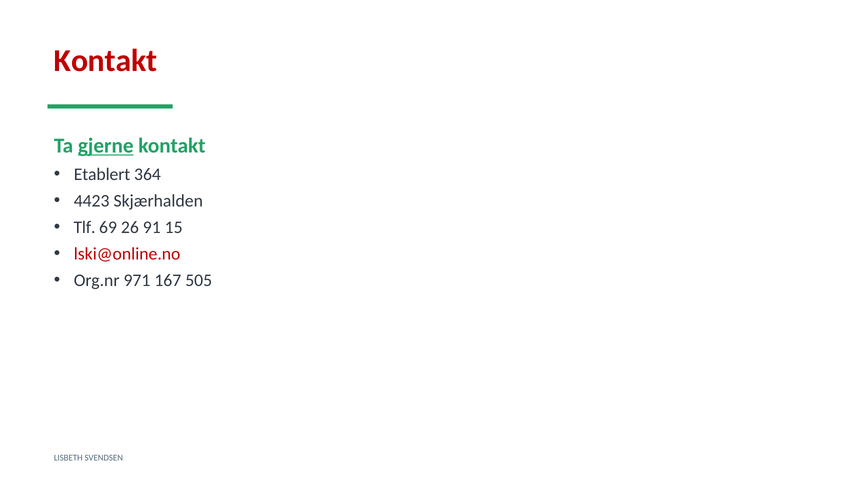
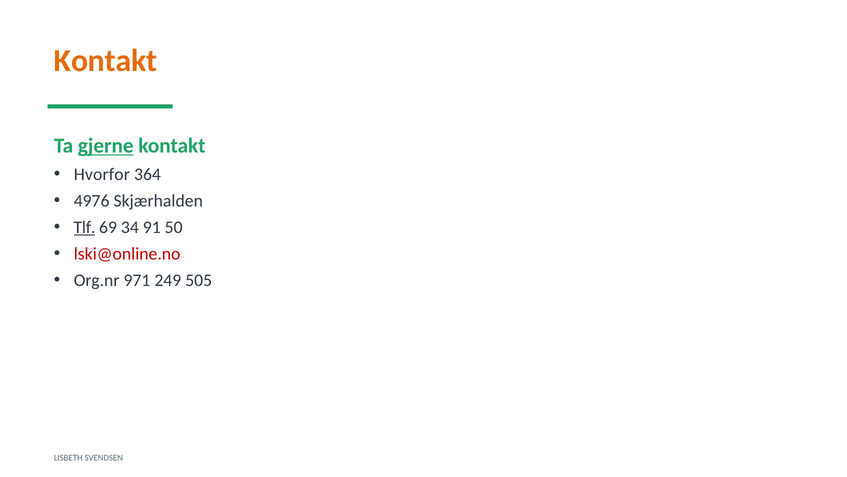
Kontakt colour: red -> orange (106, 60)
Etablert: Etablert -> Hvorfor (102, 174)
4423: 4423 -> 4976 (92, 201)
Tlf underline: none -> present (84, 227)
26: 26 -> 34 (130, 227)
15: 15 -> 50 (174, 227)
167: 167 -> 249 (168, 280)
